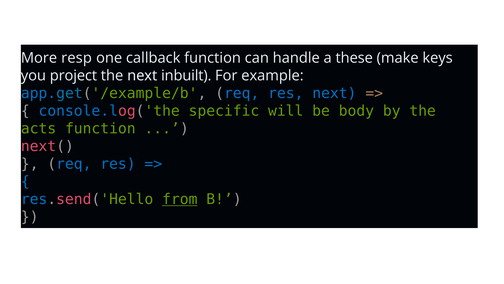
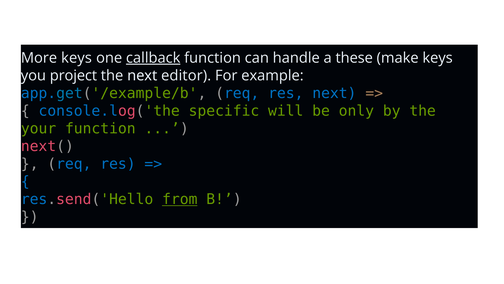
More resp: resp -> keys (77, 58)
callback underline: none -> present (153, 58)
inbuilt: inbuilt -> editor (186, 75)
body: body -> only (356, 111)
acts: acts -> your (39, 128)
